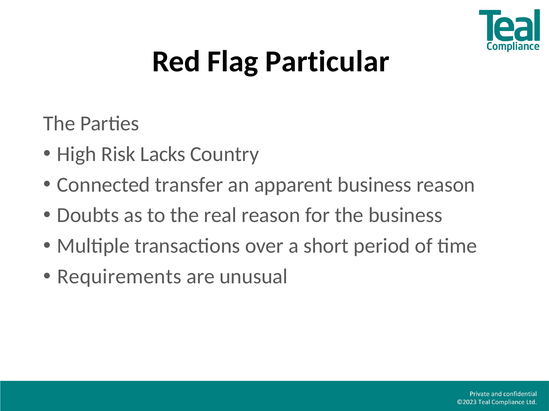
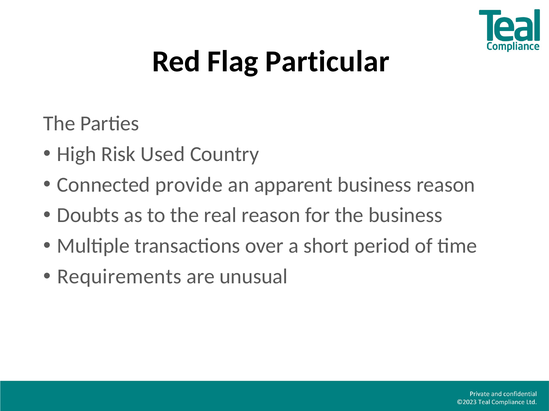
Lacks: Lacks -> Used (163, 154)
transfer: transfer -> provide (189, 185)
